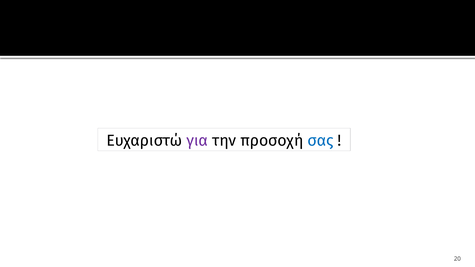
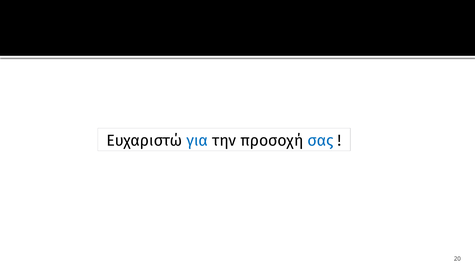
για colour: purple -> blue (197, 141)
